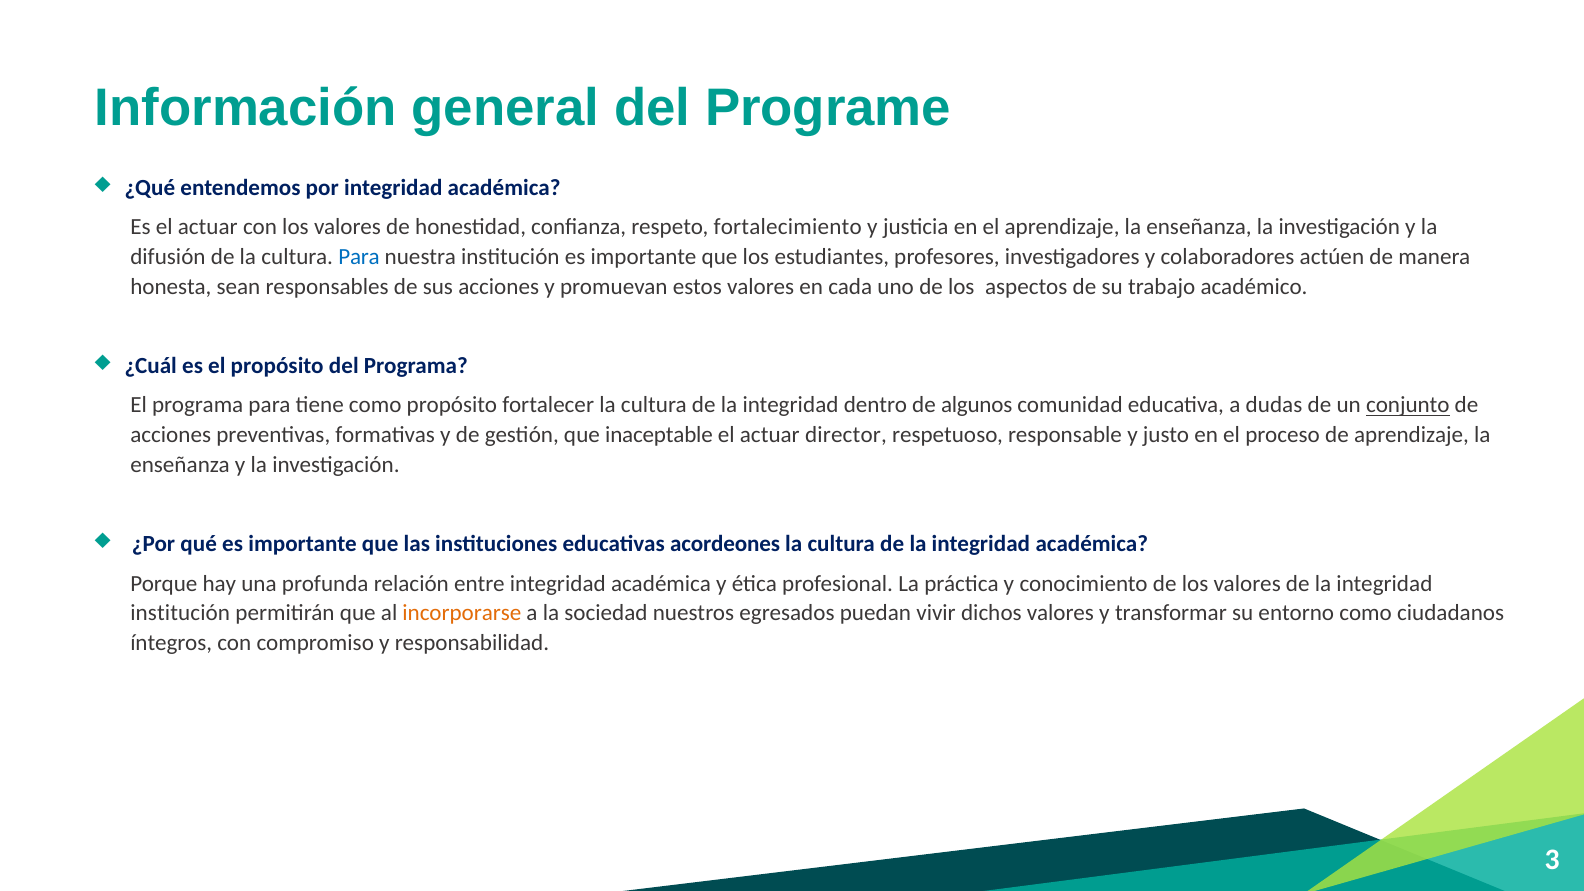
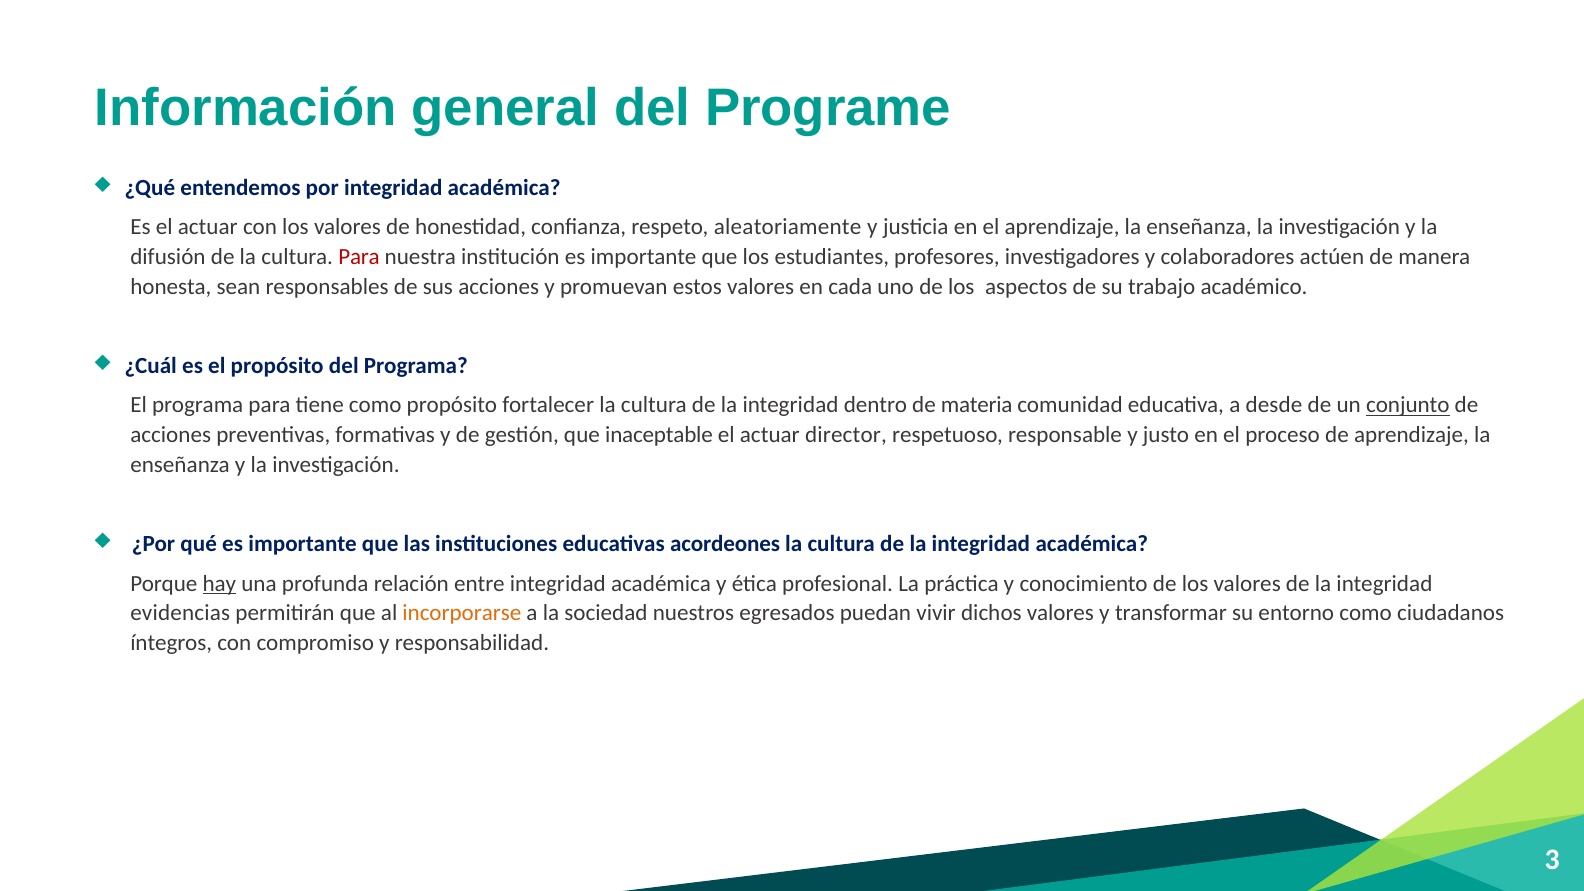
fortalecimiento: fortalecimiento -> aleatoriamente (788, 227)
Para colour: blue -> red (359, 257)
algunos: algunos -> materia (977, 405)
dudas: dudas -> desde (1274, 405)
hay underline: none -> present (219, 584)
institución: institución -> evidencias (180, 613)
